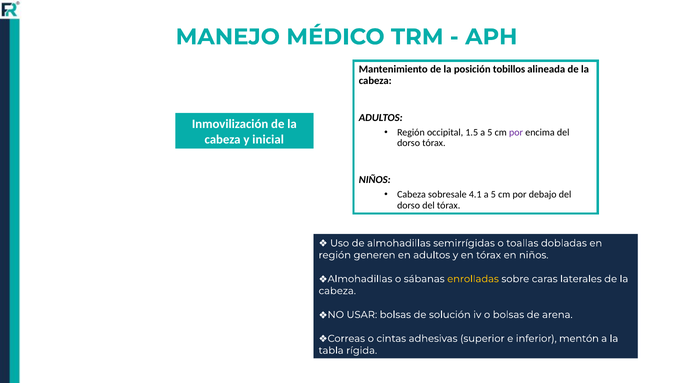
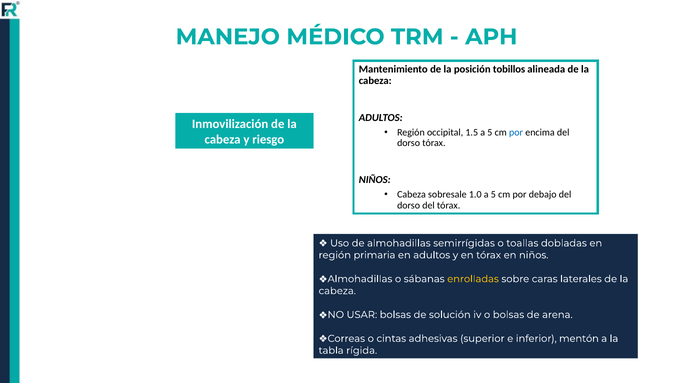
por colour: purple -> blue (516, 133)
inicial: inicial -> riesgo (268, 140)
4.1: 4.1 -> 1.0 (475, 195)
generen: generen -> primaria (374, 256)
